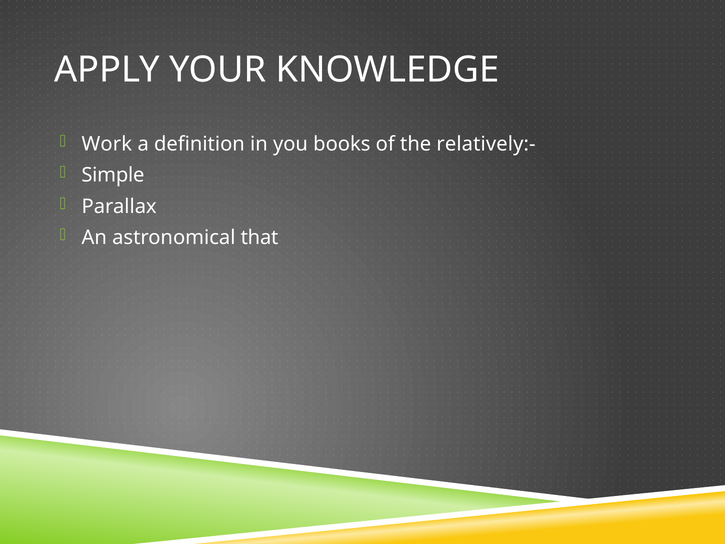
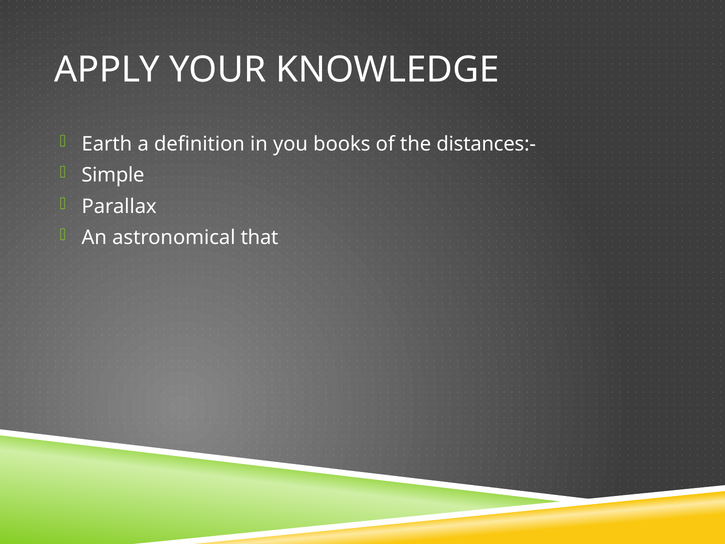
Work: Work -> Earth (107, 144)
relatively:-: relatively:- -> distances:- (486, 144)
